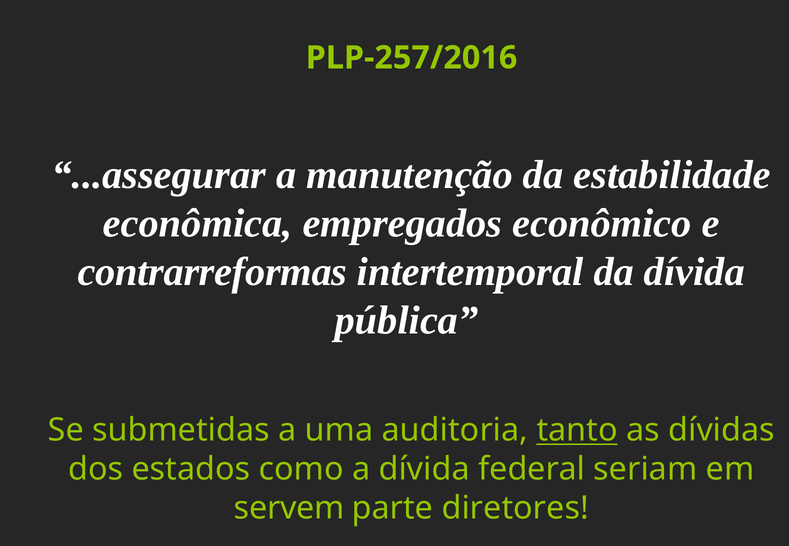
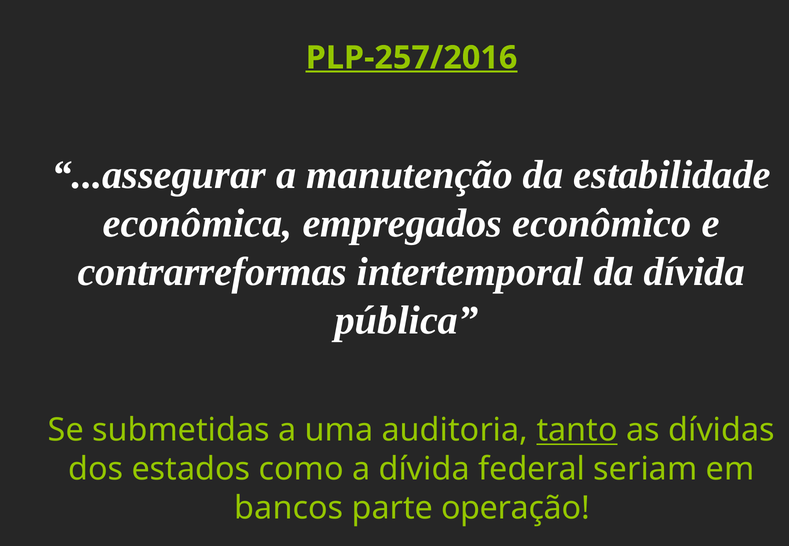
PLP-257/2016 underline: none -> present (412, 58)
servem: servem -> bancos (289, 508)
diretores: diretores -> operação (515, 508)
